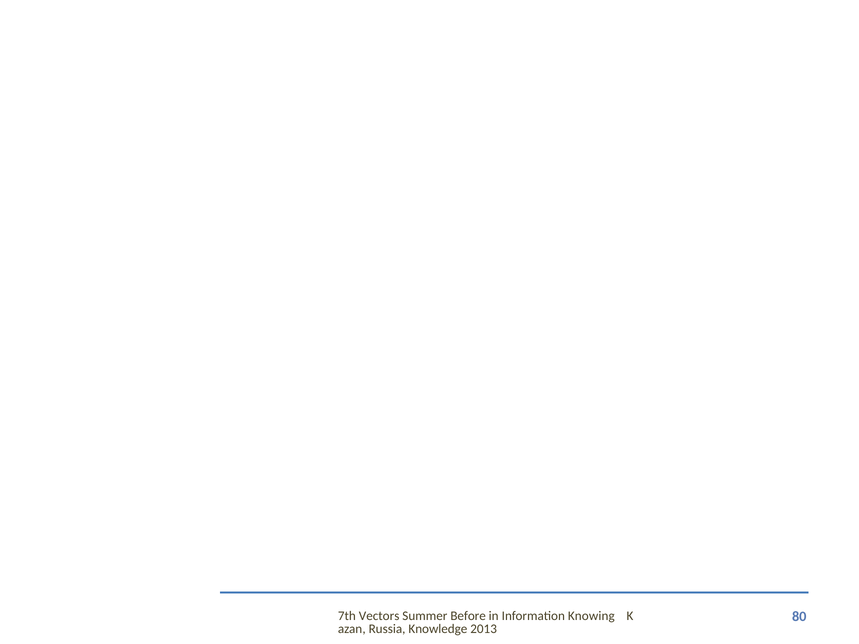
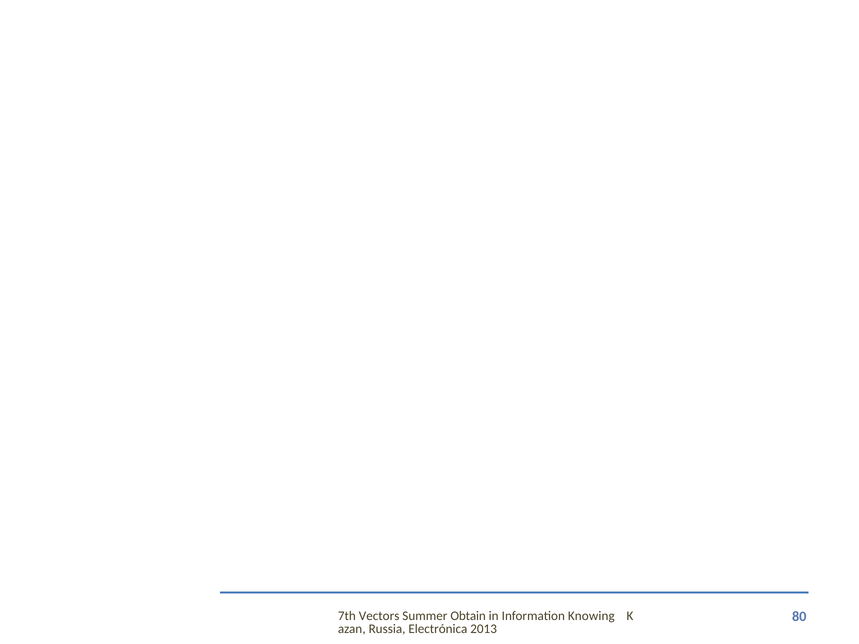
Before: Before -> Obtain (468, 616)
Knowledge: Knowledge -> Electrónica (438, 629)
